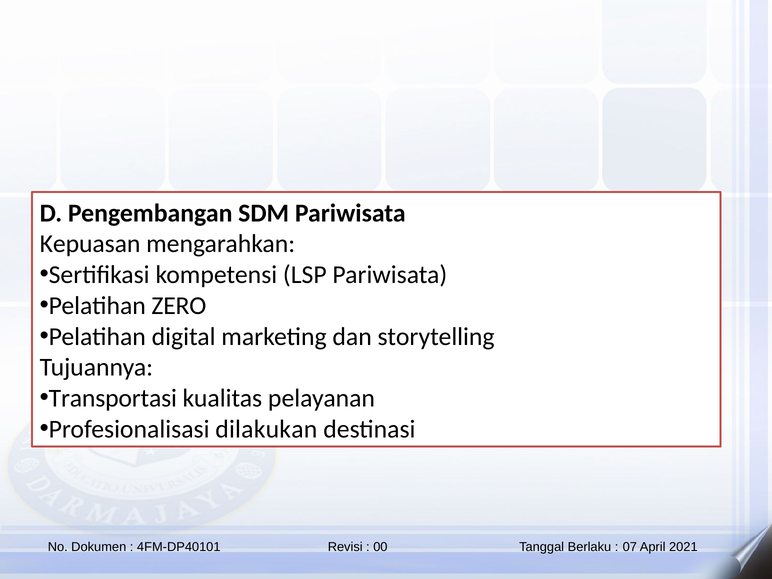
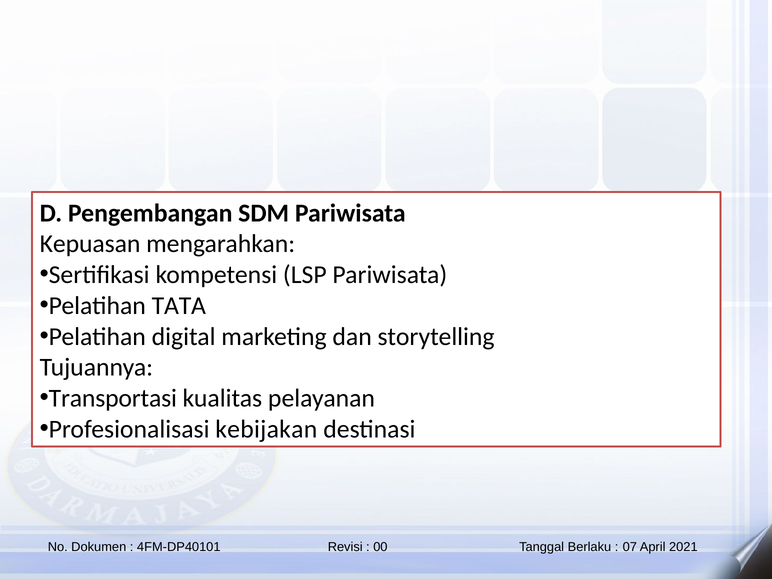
ZERO: ZERO -> TATA (179, 306)
dilakukan: dilakukan -> kebijakan (266, 429)
